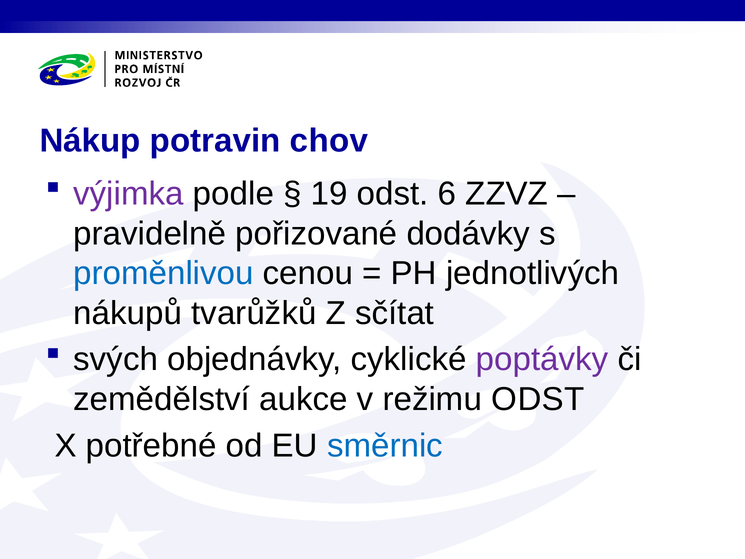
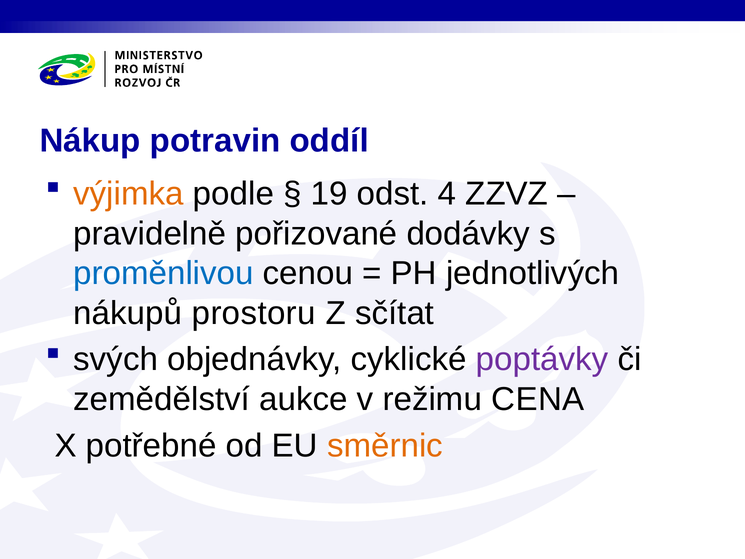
chov: chov -> oddíl (329, 141)
výjimka colour: purple -> orange (129, 194)
6: 6 -> 4 (447, 194)
tvarůžků: tvarůžků -> prostoru (254, 313)
režimu ODST: ODST -> CENA (538, 399)
směrnic colour: blue -> orange (385, 445)
